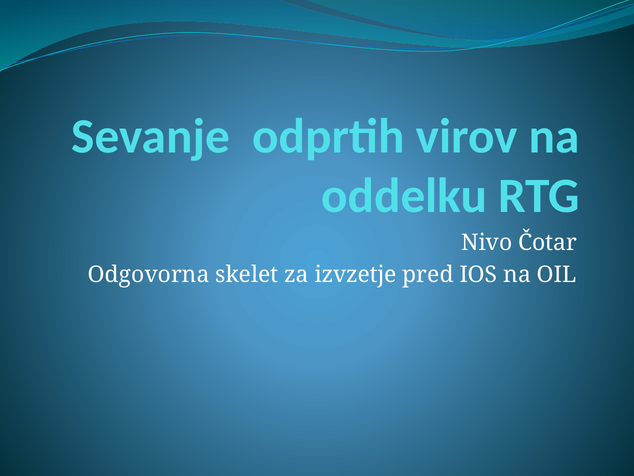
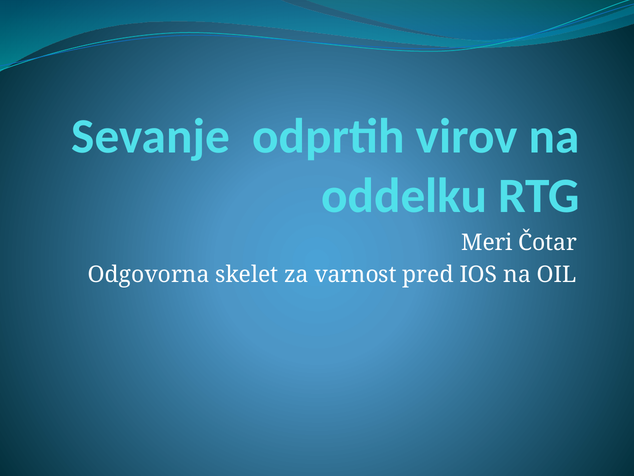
Nivo: Nivo -> Meri (487, 242)
izvzetje: izvzetje -> varnost (356, 274)
